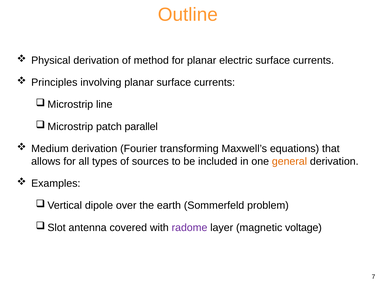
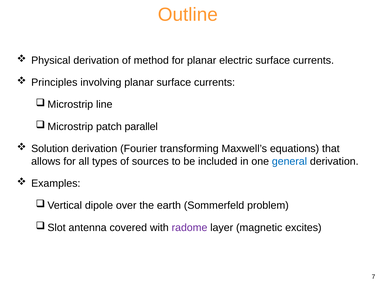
Medium: Medium -> Solution (50, 149)
general colour: orange -> blue (289, 161)
voltage: voltage -> excites (303, 228)
